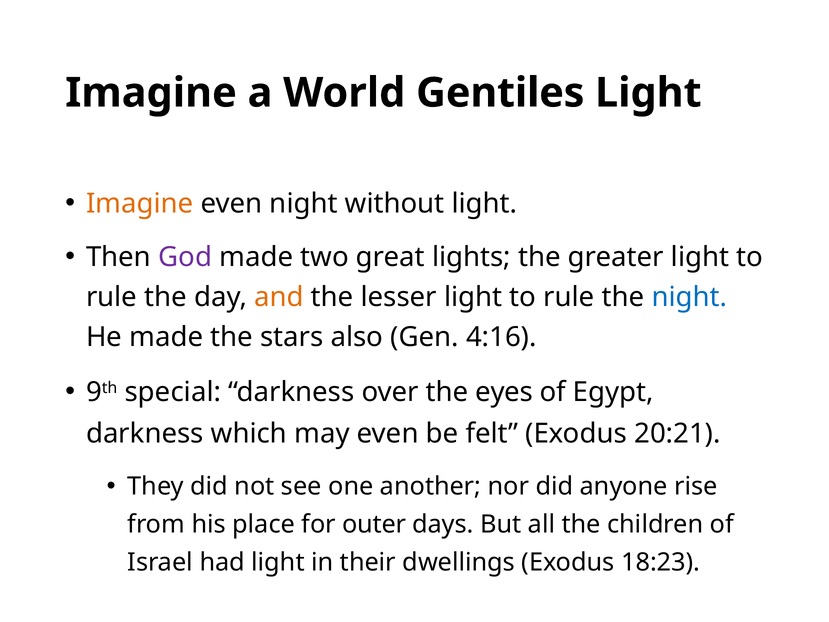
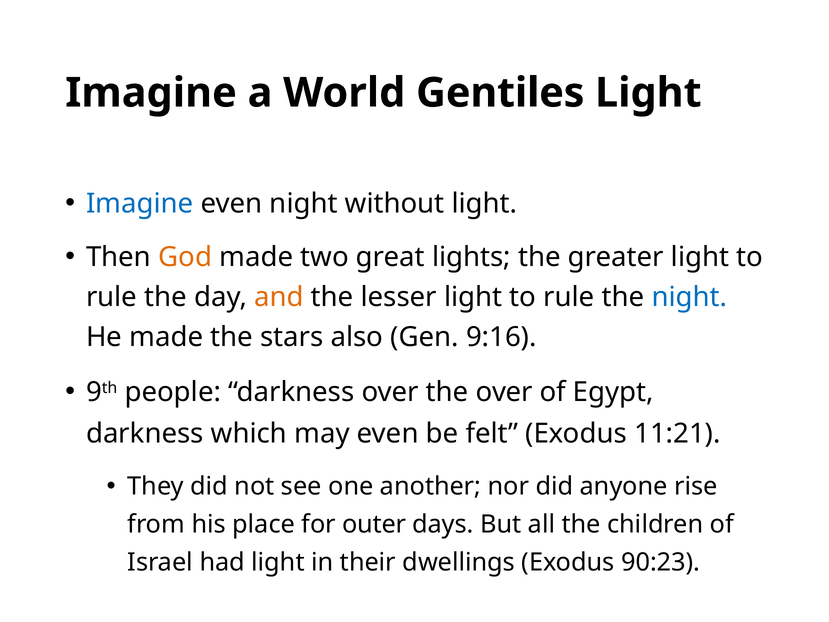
Imagine colour: orange -> blue (140, 204)
God colour: purple -> orange (185, 257)
4:16: 4:16 -> 9:16 (501, 337)
special: special -> people (173, 392)
the eyes: eyes -> over (504, 392)
20:21: 20:21 -> 11:21 (677, 433)
18:23: 18:23 -> 90:23 (661, 562)
